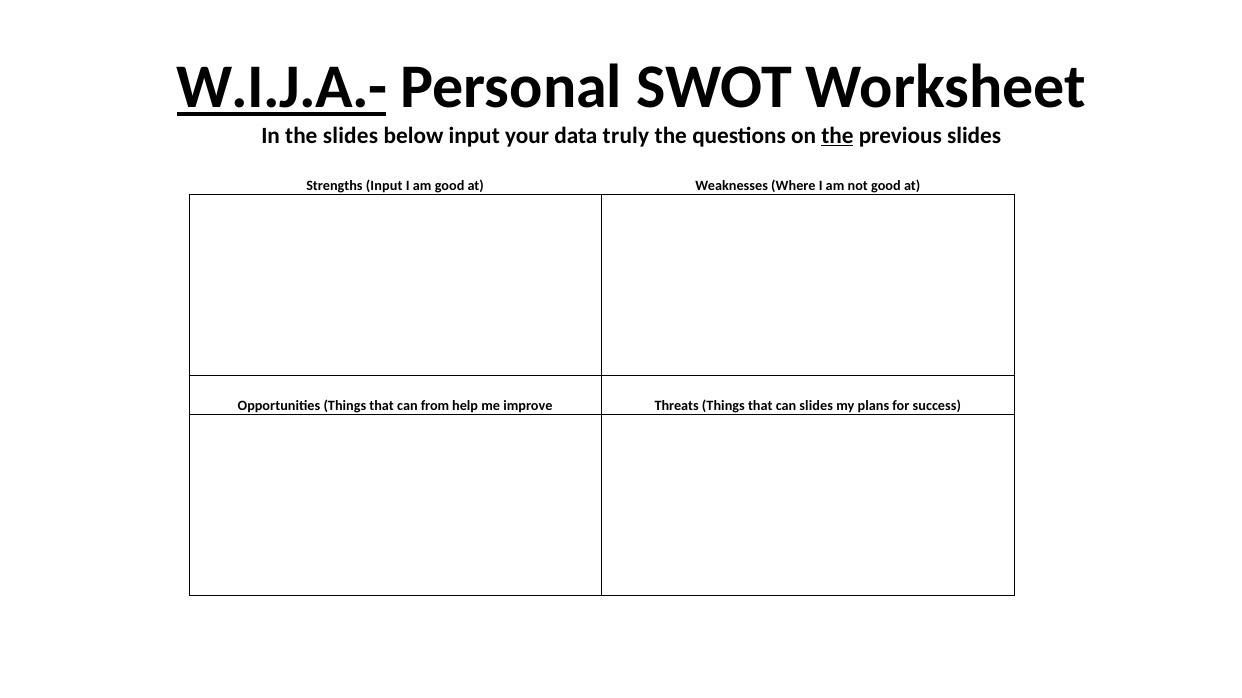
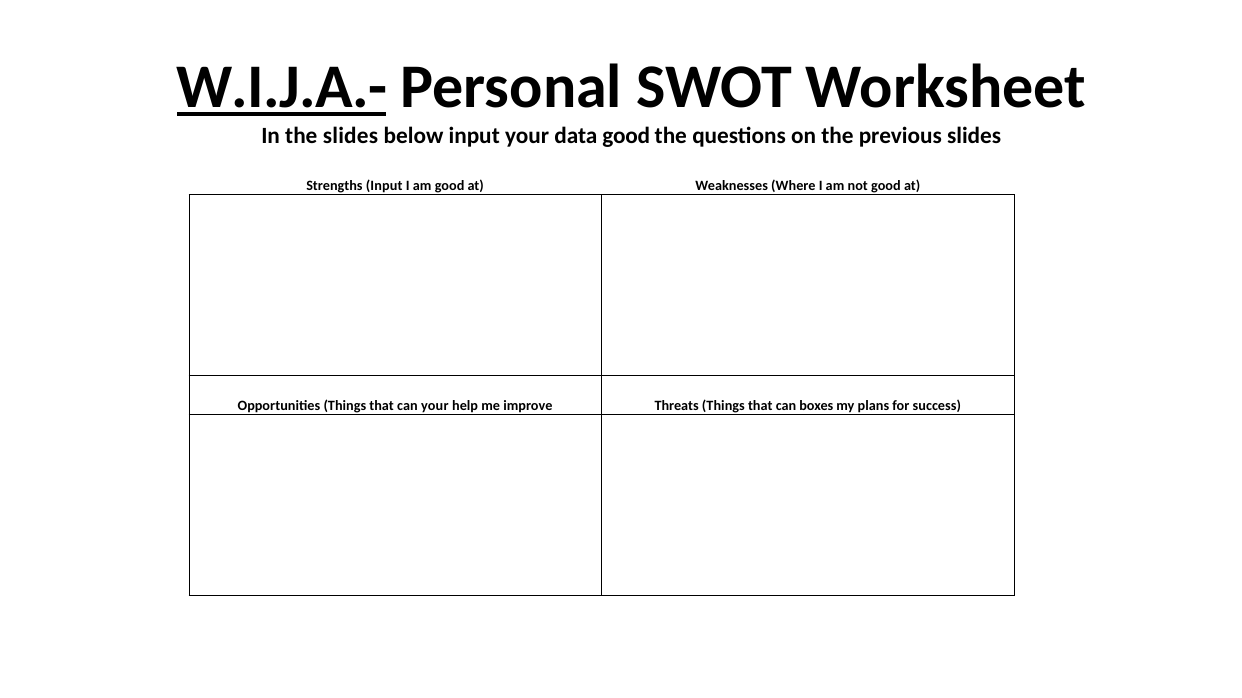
data truly: truly -> good (626, 136)
the underline: present -> none (837, 136)
can from: from -> your (435, 406)
can slides: slides -> boxes (816, 406)
